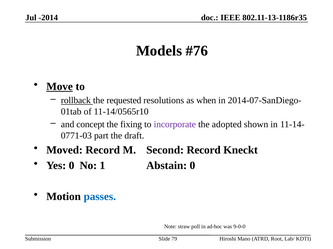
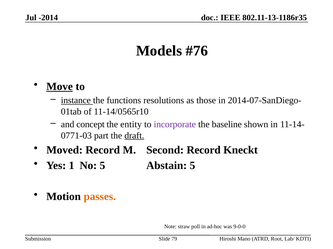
rollback: rollback -> instance (76, 101)
requested: requested -> functions (124, 101)
when: when -> those (206, 101)
fixing: fixing -> entity (131, 125)
adopted: adopted -> baseline (227, 125)
draft underline: none -> present (134, 136)
Yes 0: 0 -> 1 (72, 166)
No 1: 1 -> 5 (102, 166)
Abstain 0: 0 -> 5 (192, 166)
passes colour: blue -> orange (100, 197)
